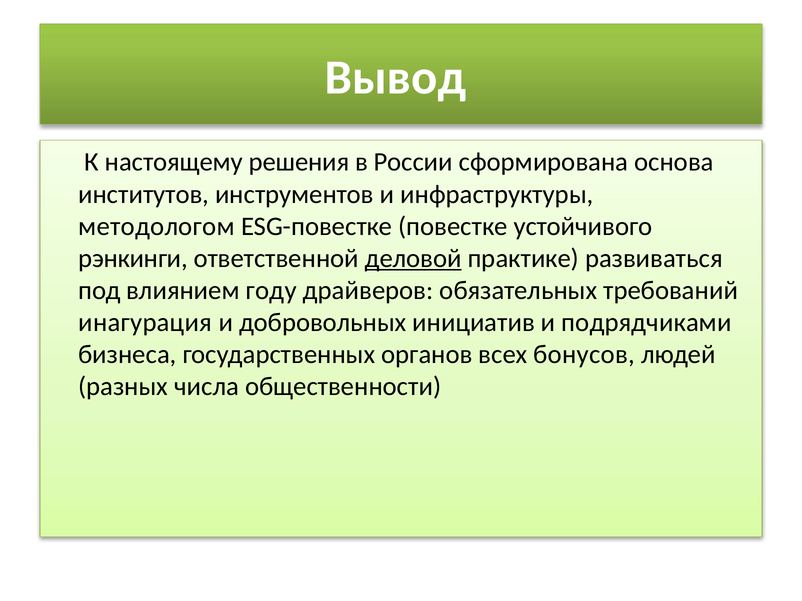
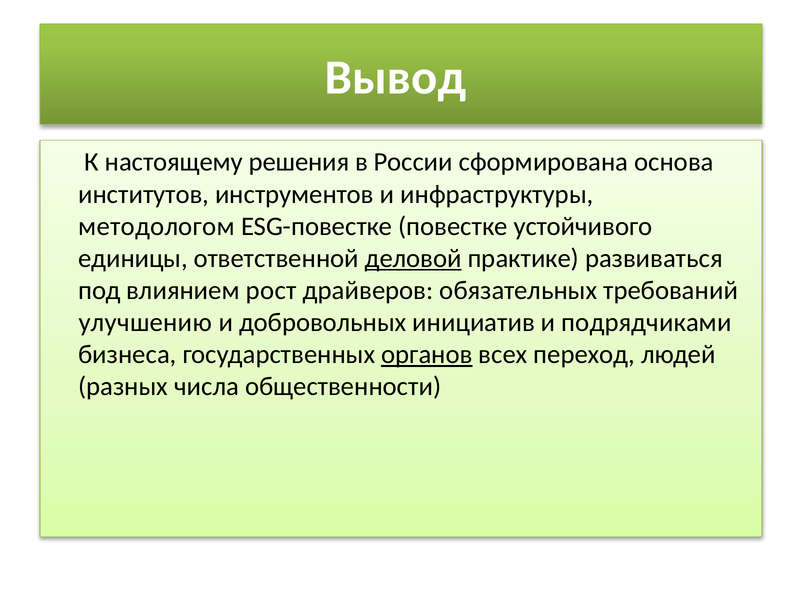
рэнкинги: рэнкинги -> единицы (133, 259)
году: году -> рост (271, 291)
инагурация: инагурация -> улучшению (145, 323)
органов underline: none -> present (427, 355)
бонусов: бонусов -> переход (584, 355)
